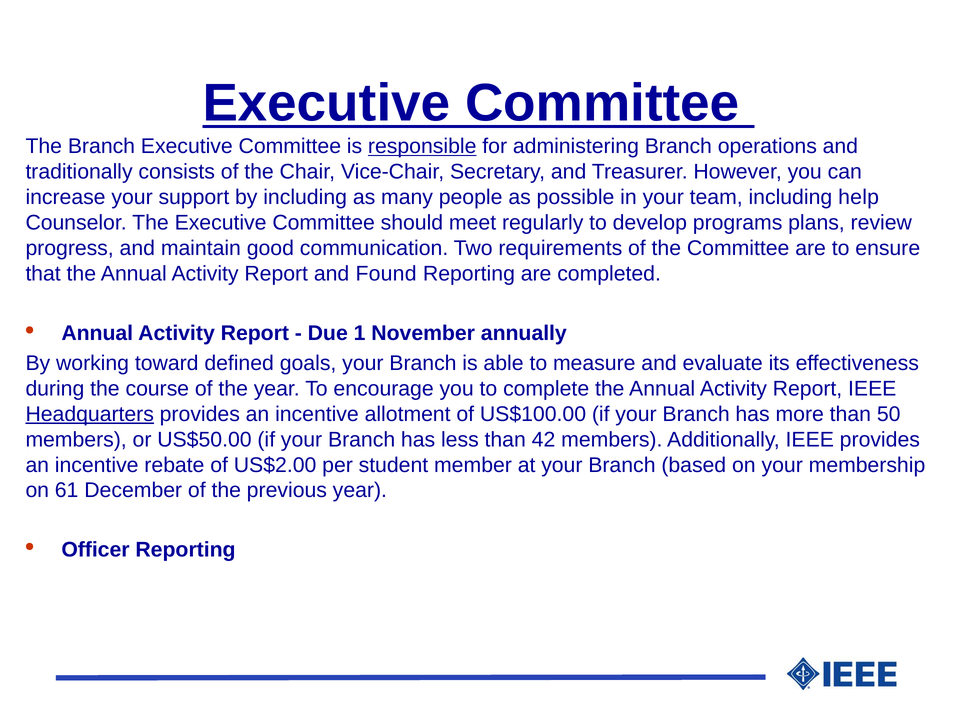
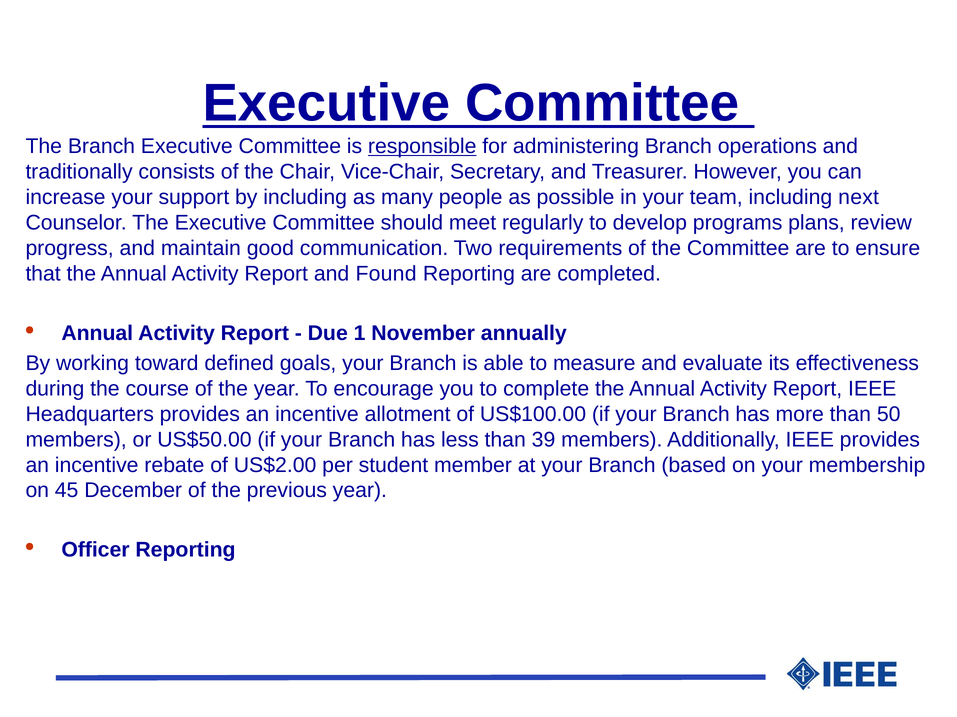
help: help -> next (859, 198)
Headquarters underline: present -> none (90, 414)
42: 42 -> 39 (544, 440)
61: 61 -> 45 (67, 491)
